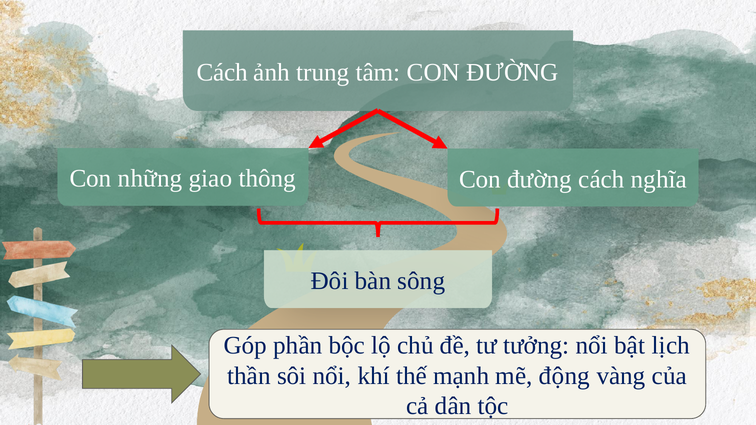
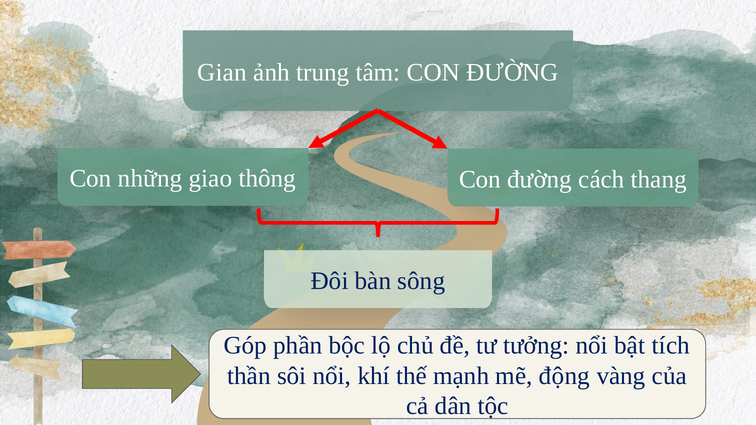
Cách: Cách -> Gian (222, 72)
nghĩa: nghĩa -> thang (659, 179)
lịch: lịch -> tích (671, 346)
